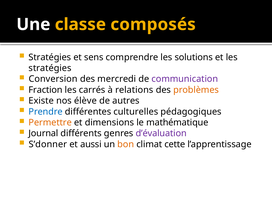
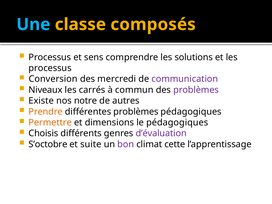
Une colour: white -> light blue (33, 24)
Stratégies: Stratégies -> Processus (50, 57)
stratégies: stratégies -> processus (50, 68)
Fraction: Fraction -> Niveaux (46, 90)
relations: relations -> commun (134, 90)
problèmes colour: orange -> purple (196, 90)
élève: élève -> notre (86, 101)
Prendre colour: blue -> orange (46, 112)
différentes culturelles: culturelles -> problèmes (136, 112)
le mathématique: mathématique -> pédagogiques (177, 123)
Journal: Journal -> Choisis (43, 133)
S’donner: S’donner -> S’octobre (48, 144)
aussi: aussi -> suite (91, 144)
bon colour: orange -> purple (126, 144)
